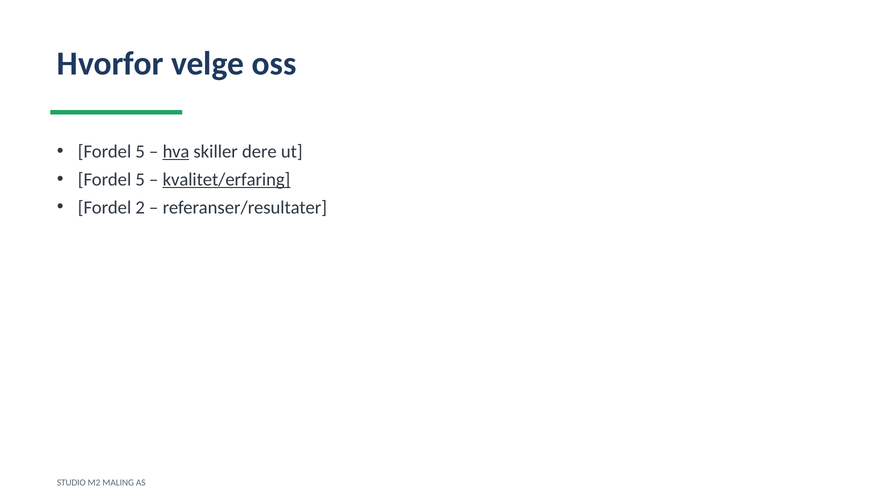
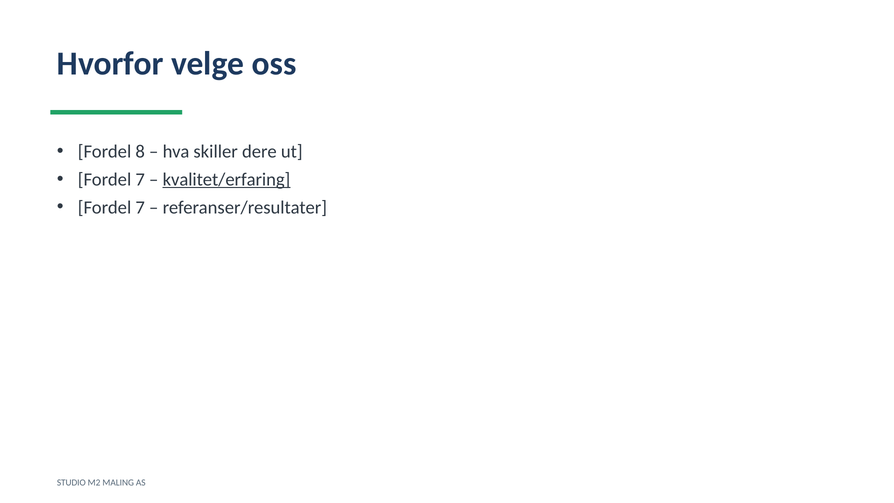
5: 5 -> 8 (140, 151)
hva underline: present -> none (176, 151)
5: 5 -> 7 (140, 179)
2: 2 -> 7 (140, 207)
